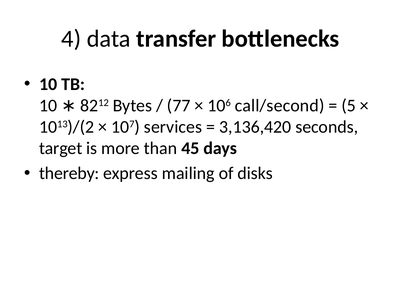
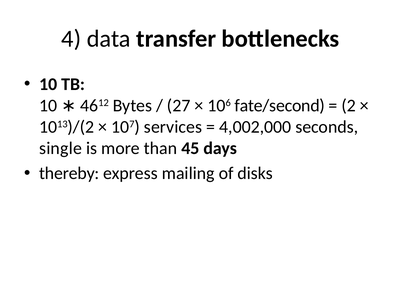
77: 77 -> 27 (179, 106)
call/second: call/second -> fate/second (280, 106)
5: 5 -> 2 (349, 106)
82: 82 -> 46 (89, 106)
3,136,420: 3,136,420 -> 4,002,000 (255, 127)
target: target -> single (61, 148)
